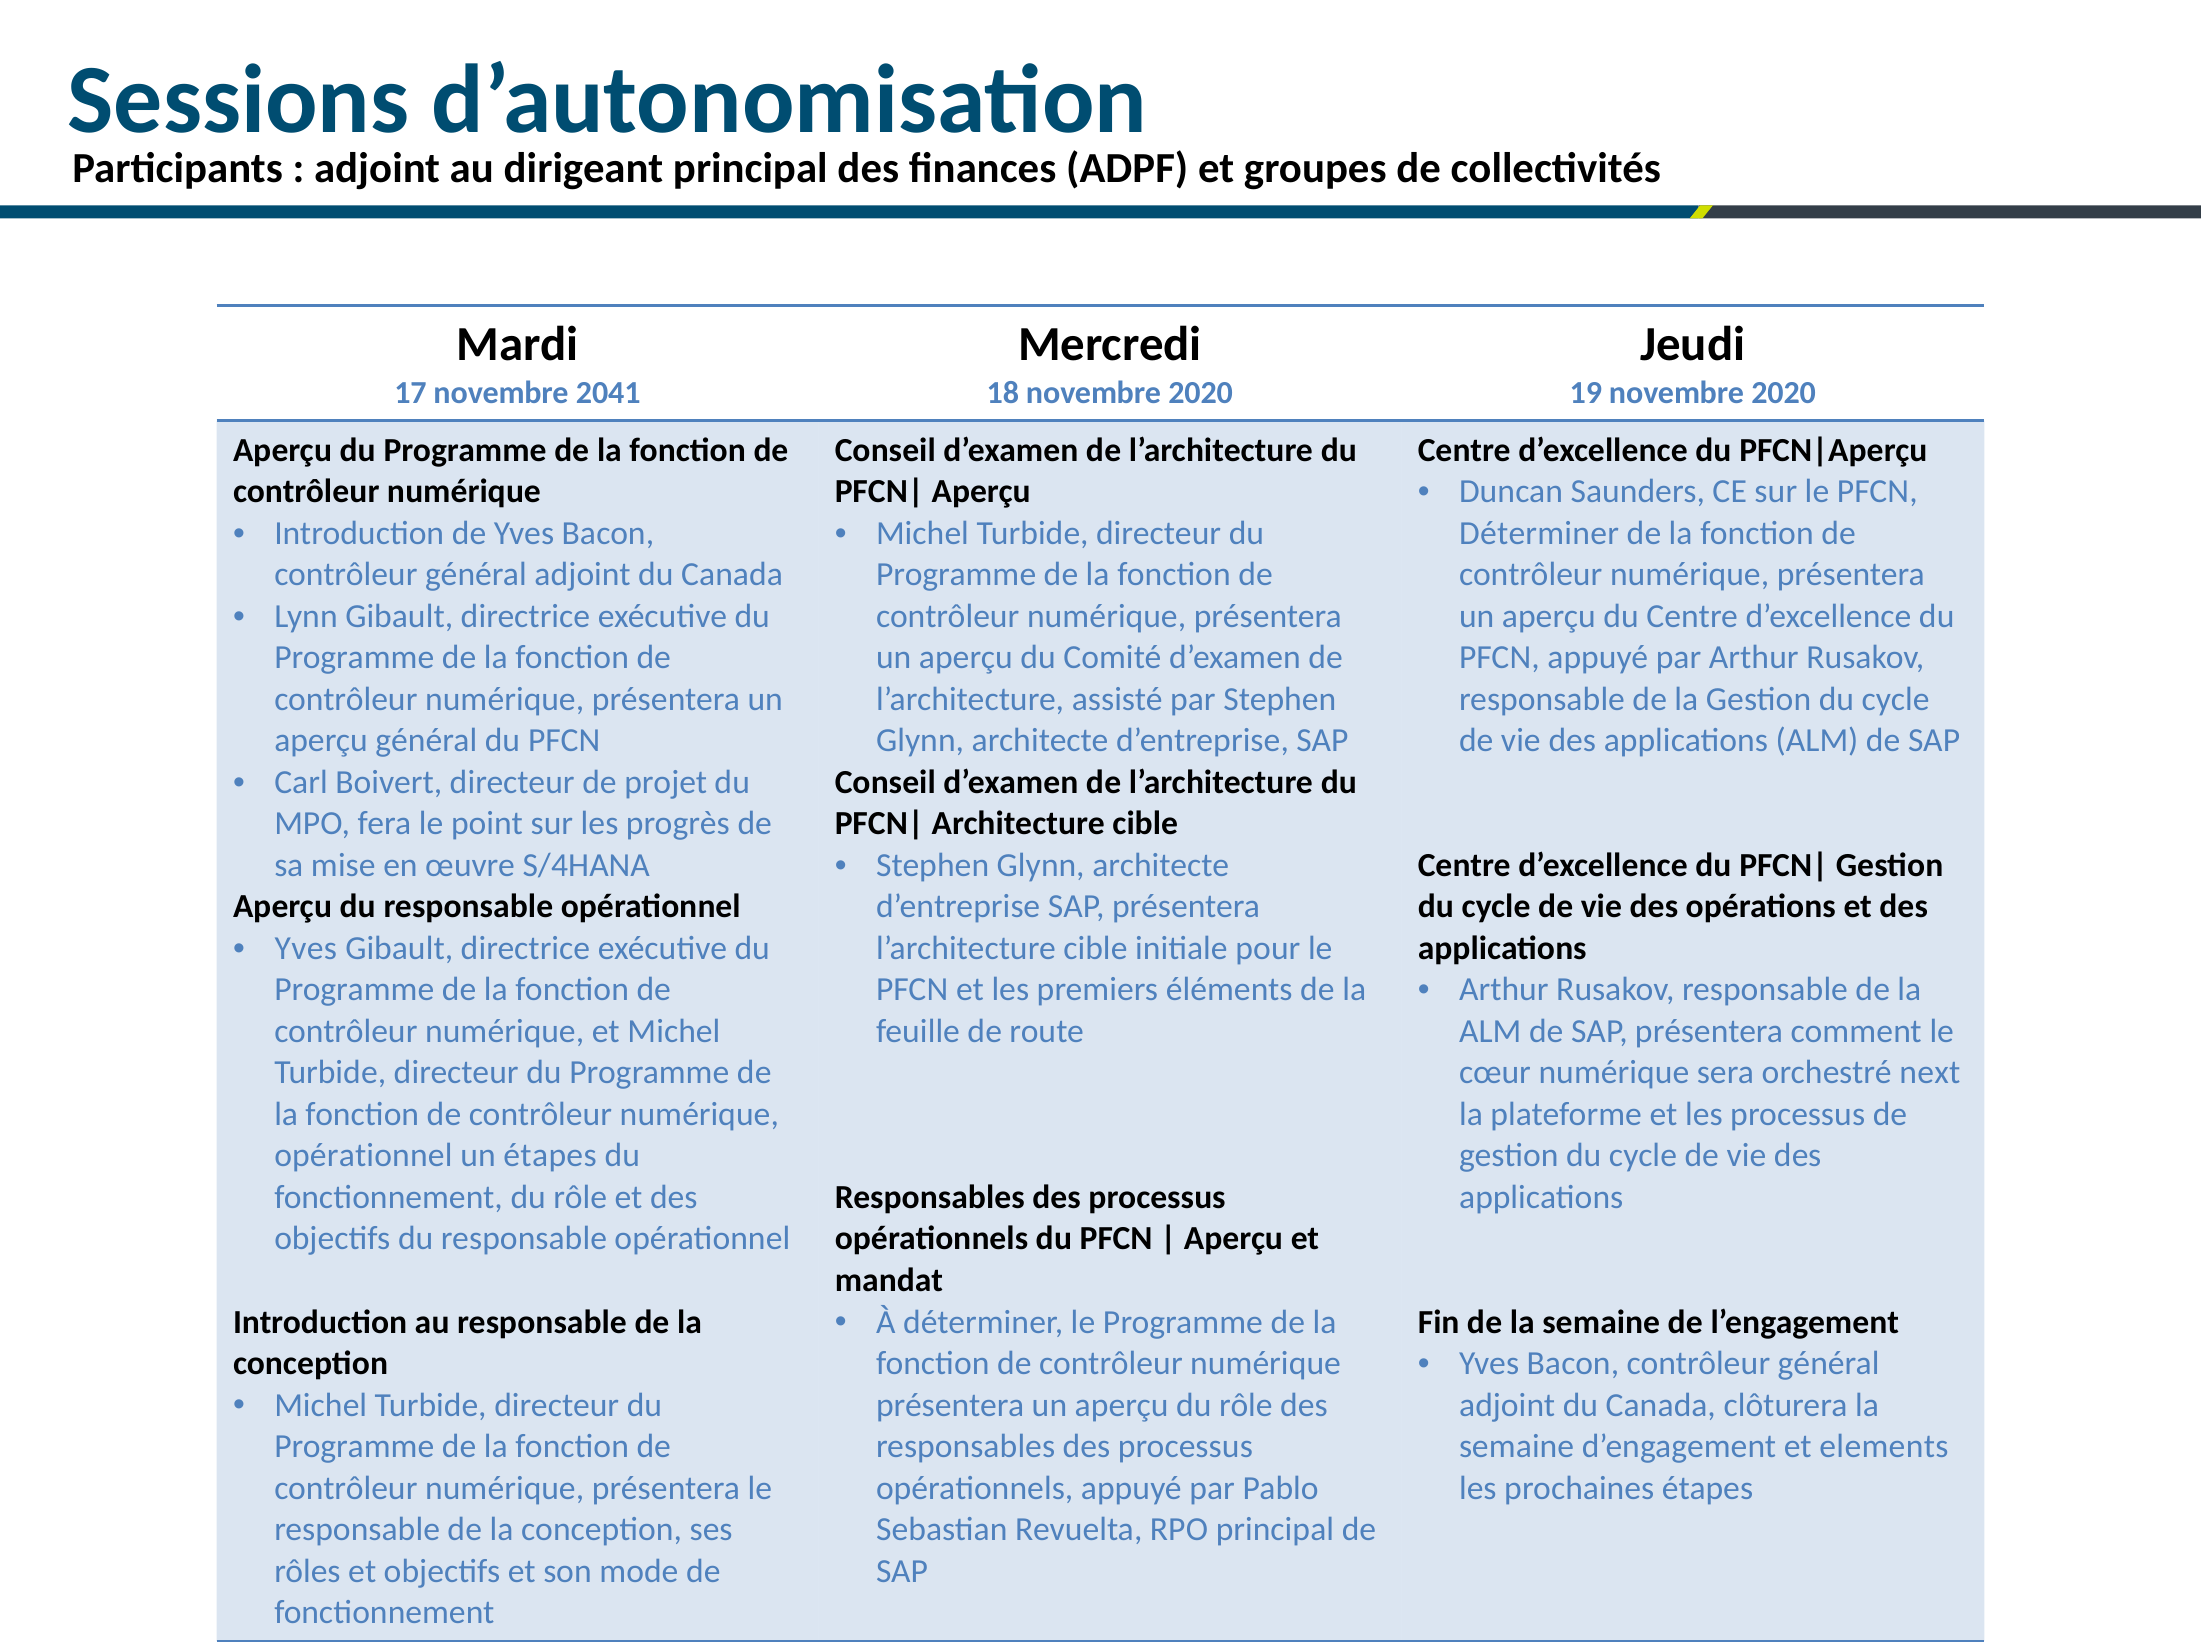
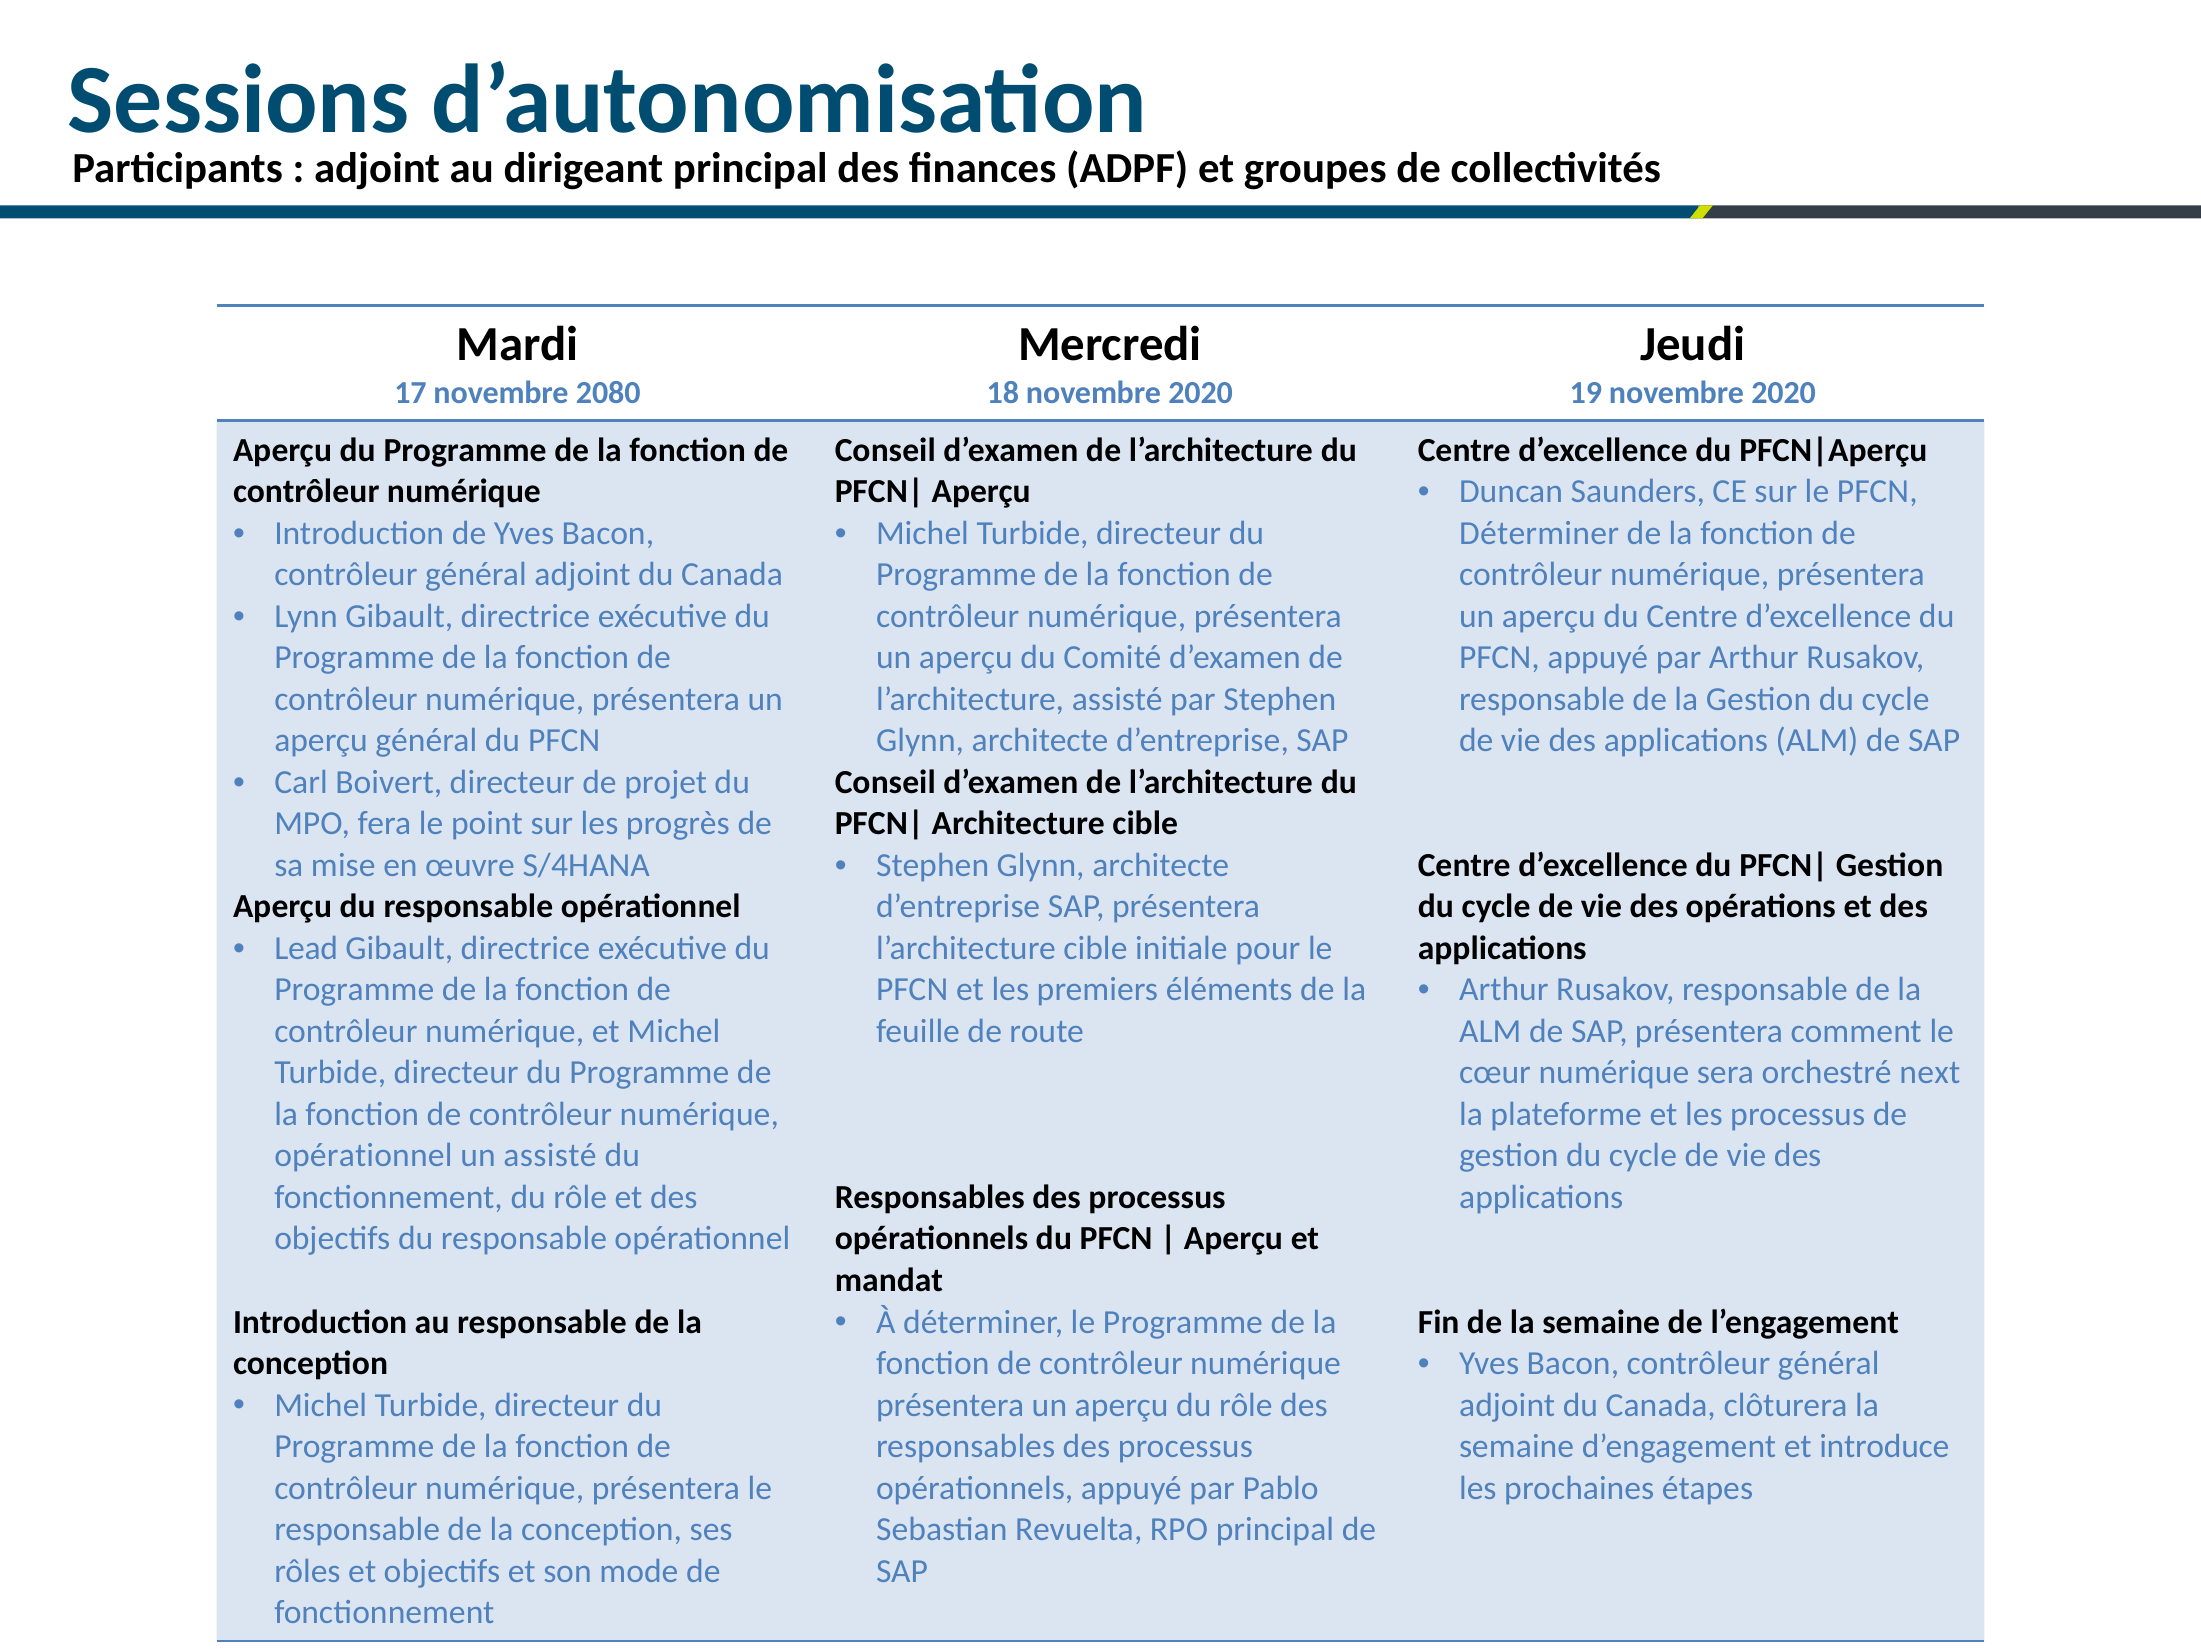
2041: 2041 -> 2080 (608, 393)
Yves: Yves -> Lead (306, 948)
un étapes: étapes -> assisté (550, 1156)
elements: elements -> introduce (1884, 1446)
